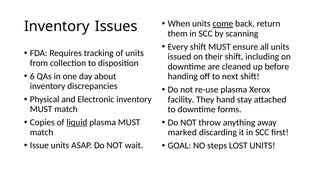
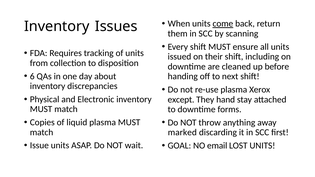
facility: facility -> except (181, 100)
liquid underline: present -> none (77, 123)
steps: steps -> email (217, 146)
